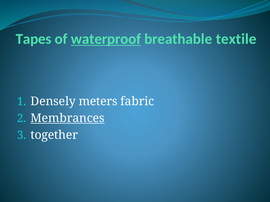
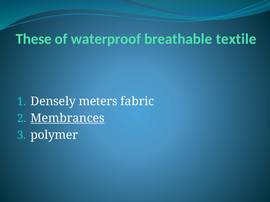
Tapes: Tapes -> These (34, 39)
waterproof underline: present -> none (106, 39)
together: together -> polymer (54, 135)
